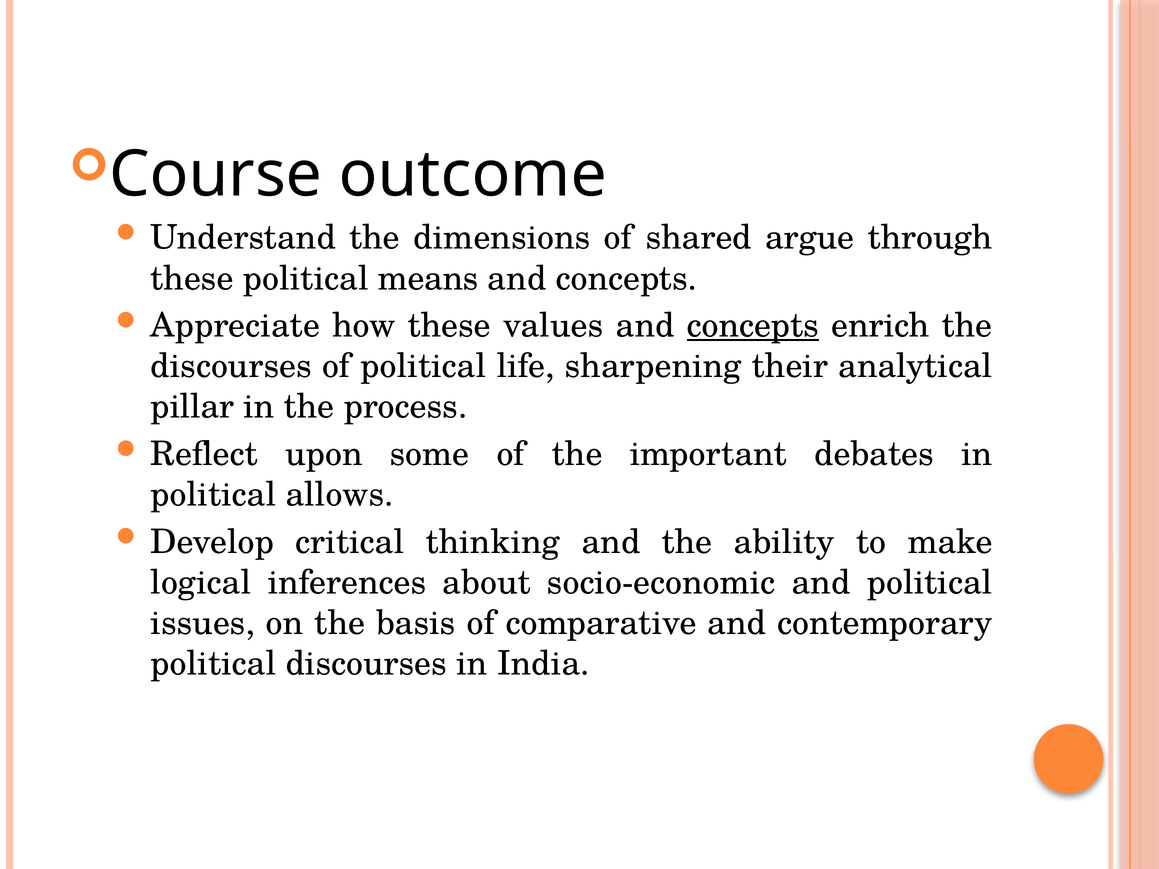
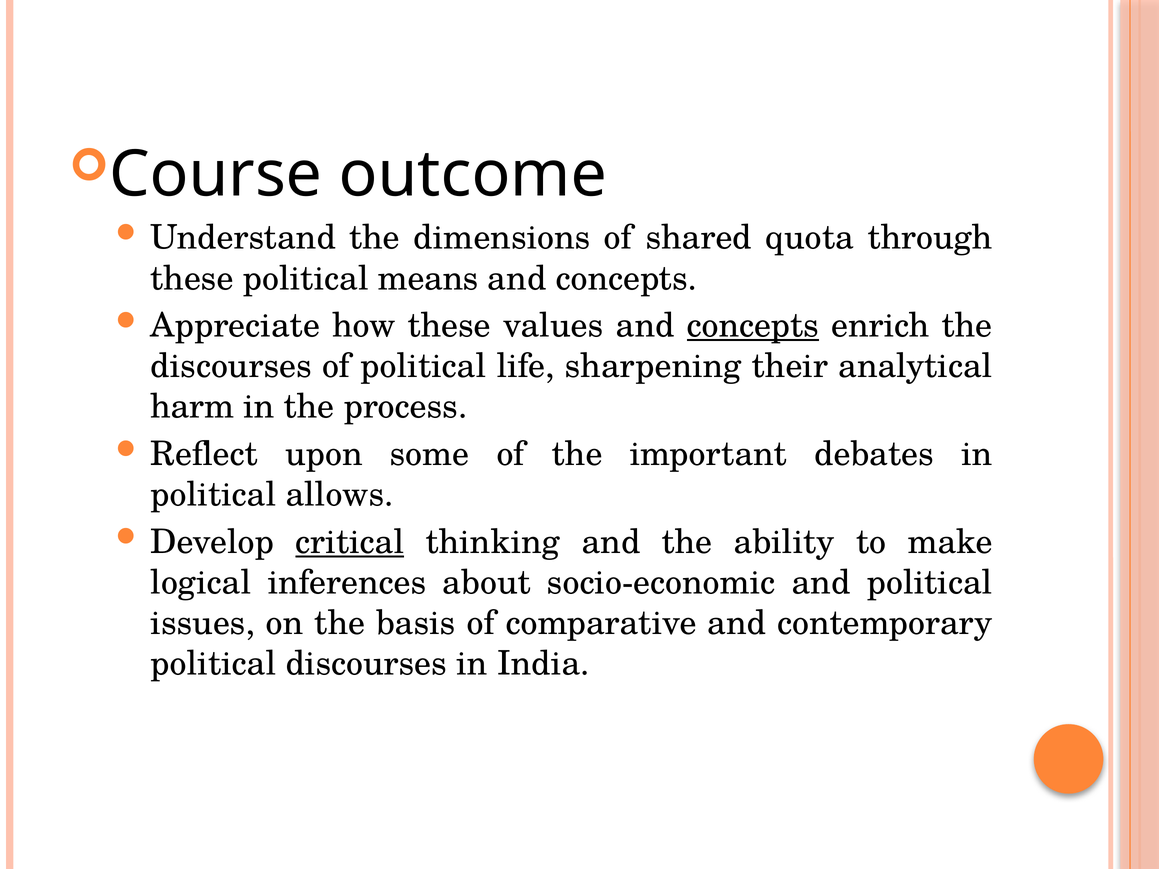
argue: argue -> quota (810, 238)
pillar: pillar -> harm (192, 407)
critical underline: none -> present (350, 542)
